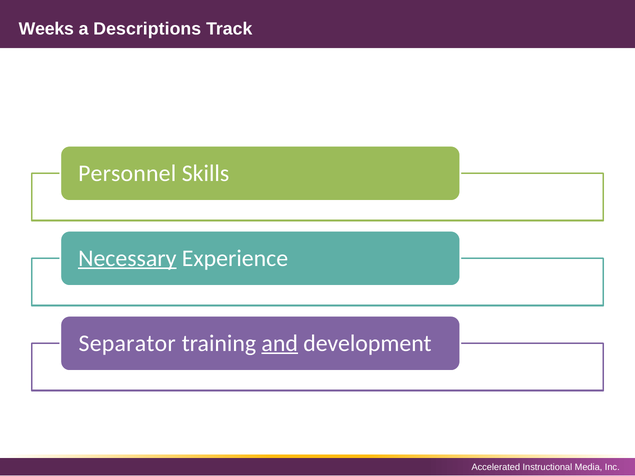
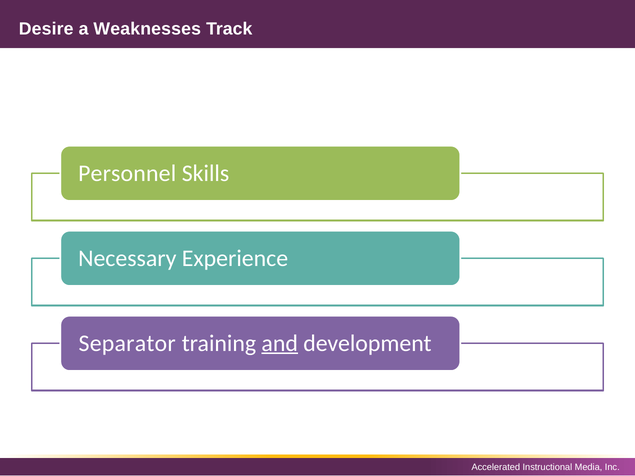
Weeks: Weeks -> Desire (46, 29)
Descriptions: Descriptions -> Weaknesses (147, 29)
Necessary underline: present -> none (127, 258)
